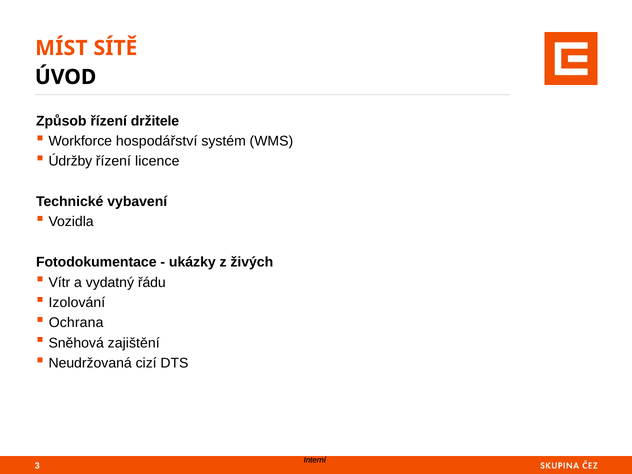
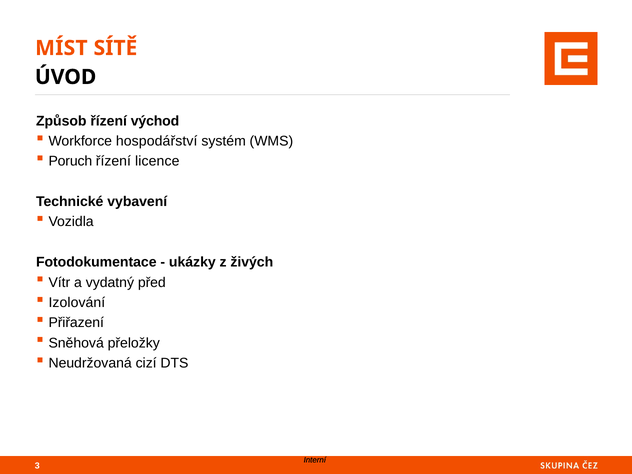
držitele: držitele -> východ (155, 121)
Údržby: Údržby -> Poruch (70, 161)
řádu: řádu -> před (152, 282)
Ochrana: Ochrana -> Přiřazení (76, 323)
zajištění: zajištění -> přeložky (134, 343)
